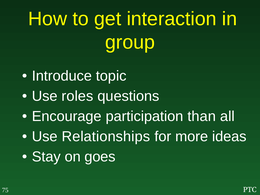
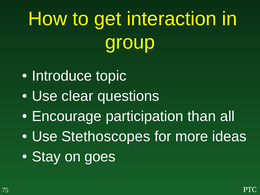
roles: roles -> clear (77, 96)
Relationships: Relationships -> Stethoscopes (106, 137)
